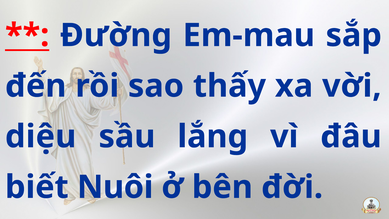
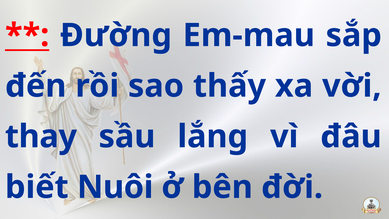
diệu: diệu -> thay (41, 136)
